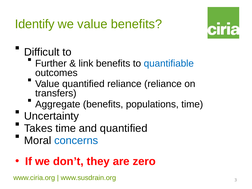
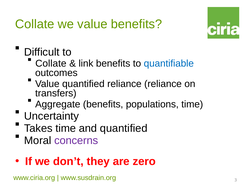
Identify: Identify -> Collate (35, 24)
Further: Further -> Collate (51, 64)
concerns colour: blue -> purple (76, 141)
